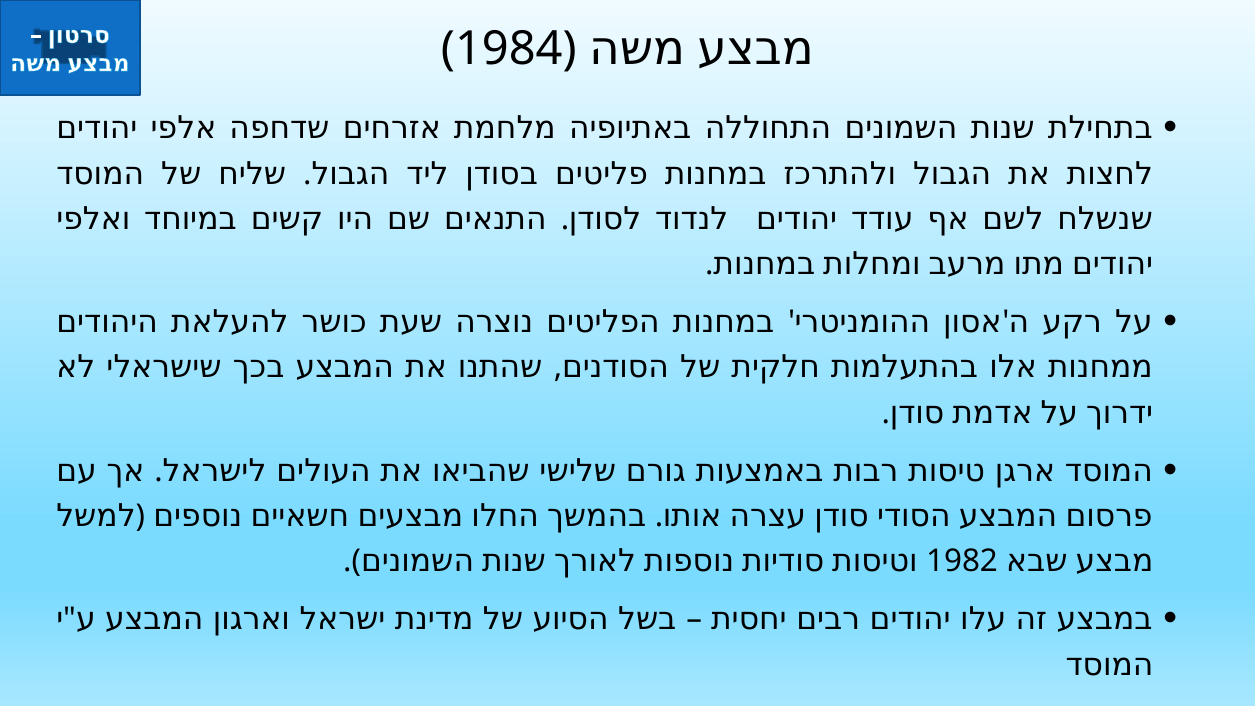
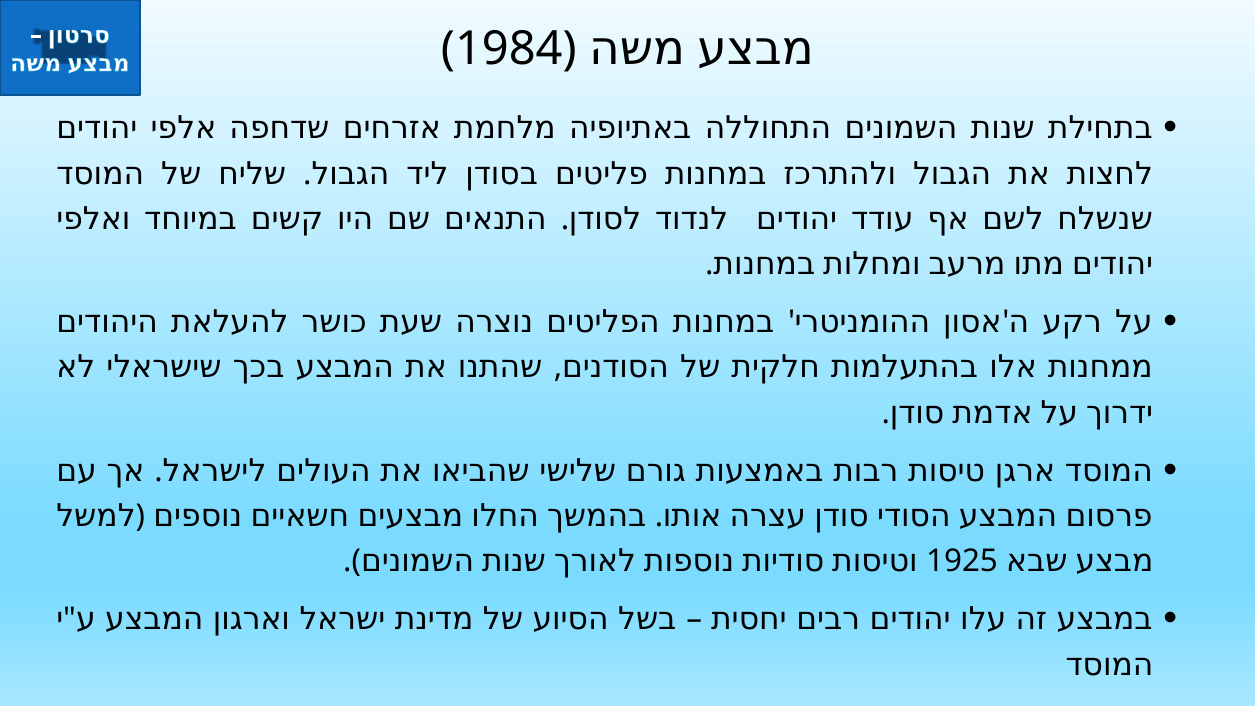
1982: 1982 -> 1925 (962, 561)
